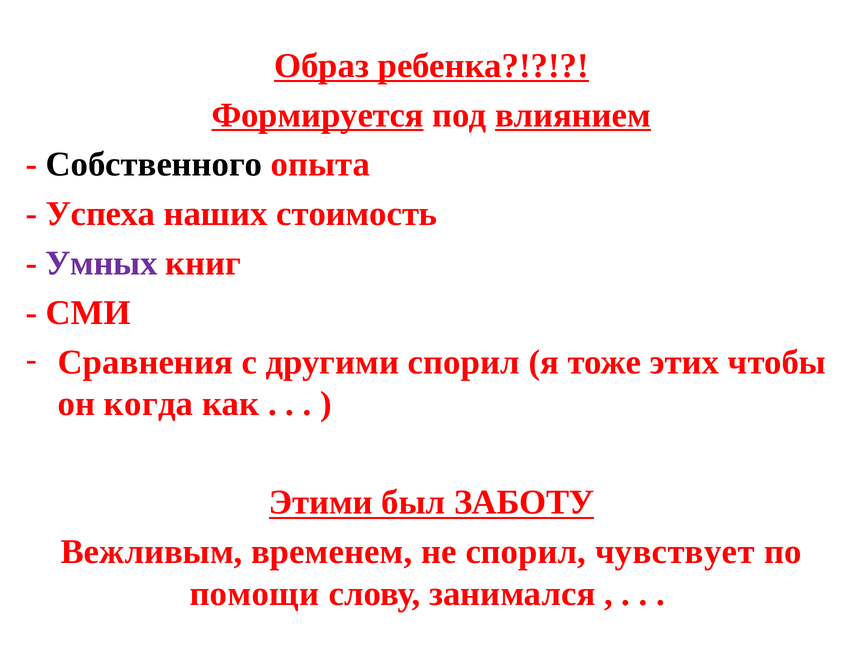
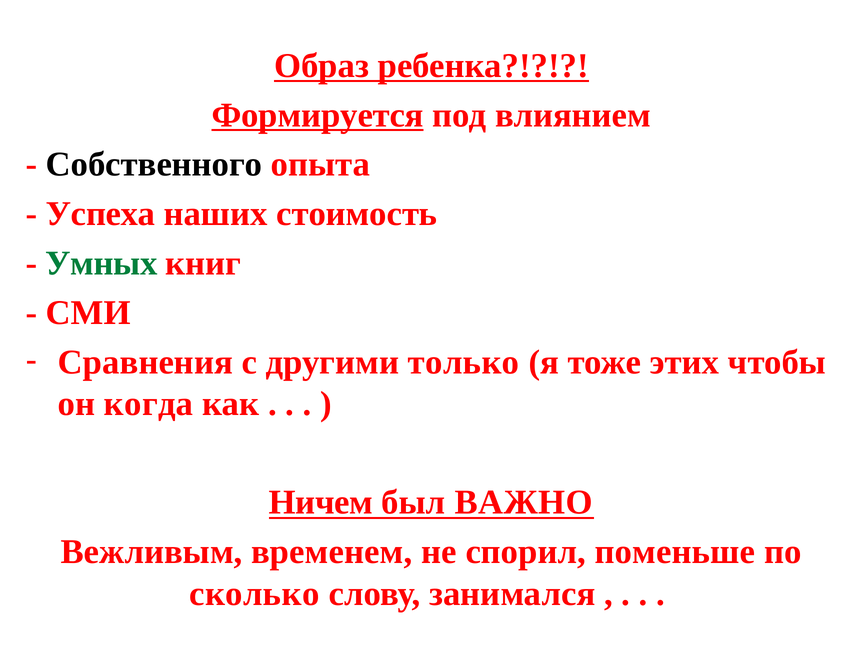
влиянием underline: present -> none (573, 115)
Умных colour: purple -> green (101, 263)
другими спорил: спорил -> только (464, 362)
Этими: Этими -> Ничем (321, 503)
ЗАБОТУ: ЗАБОТУ -> ВАЖНО (524, 503)
чувствует: чувствует -> поменьше (675, 552)
помощи: помощи -> сколько (254, 594)
